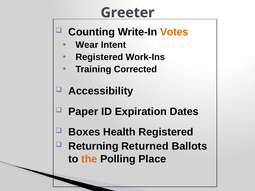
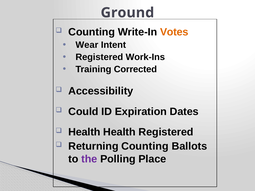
Greeter: Greeter -> Ground (127, 13)
Paper: Paper -> Could (83, 112)
Boxes: Boxes -> Health (84, 132)
Returning Returned: Returned -> Counting (145, 146)
the colour: orange -> purple (89, 159)
